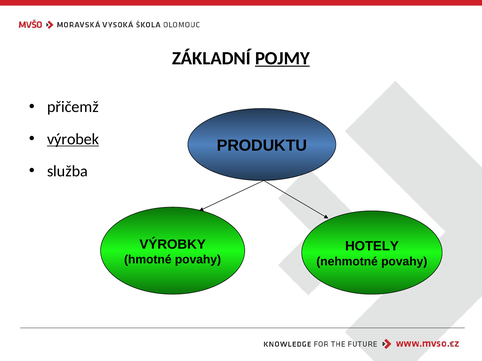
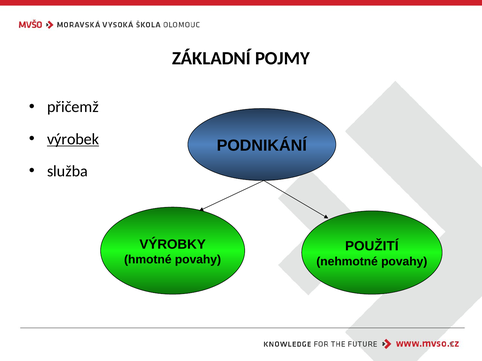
POJMY underline: present -> none (282, 58)
PRODUKTU: PRODUKTU -> PODNIKÁNÍ (262, 146)
HOTELY: HOTELY -> POUŽITÍ (372, 247)
